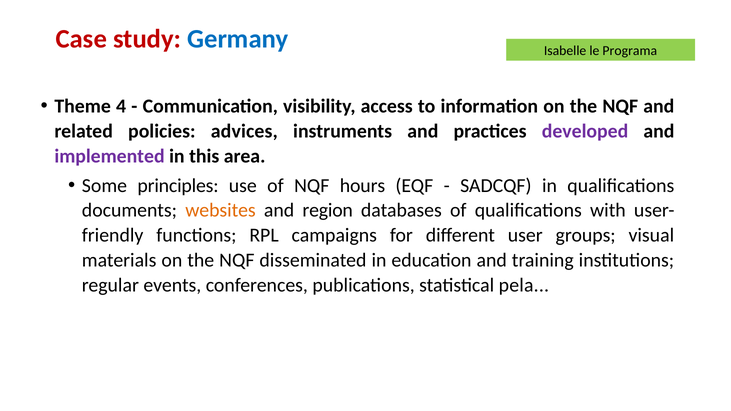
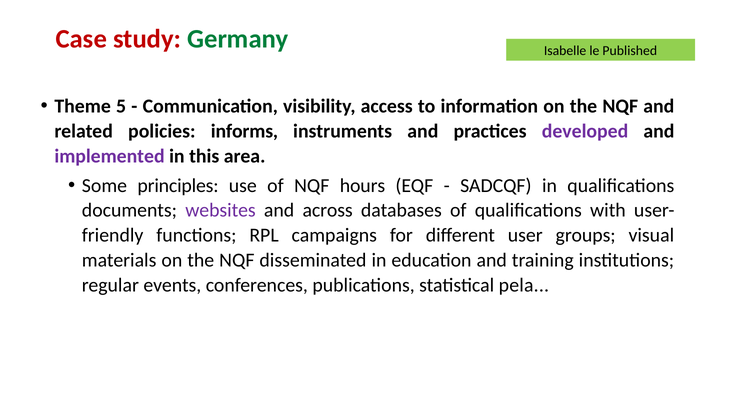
Germany colour: blue -> green (238, 39)
Programa: Programa -> Published (630, 51)
4: 4 -> 5 (121, 106)
advices: advices -> informs (244, 131)
websites colour: orange -> purple (220, 211)
region: region -> across (328, 211)
